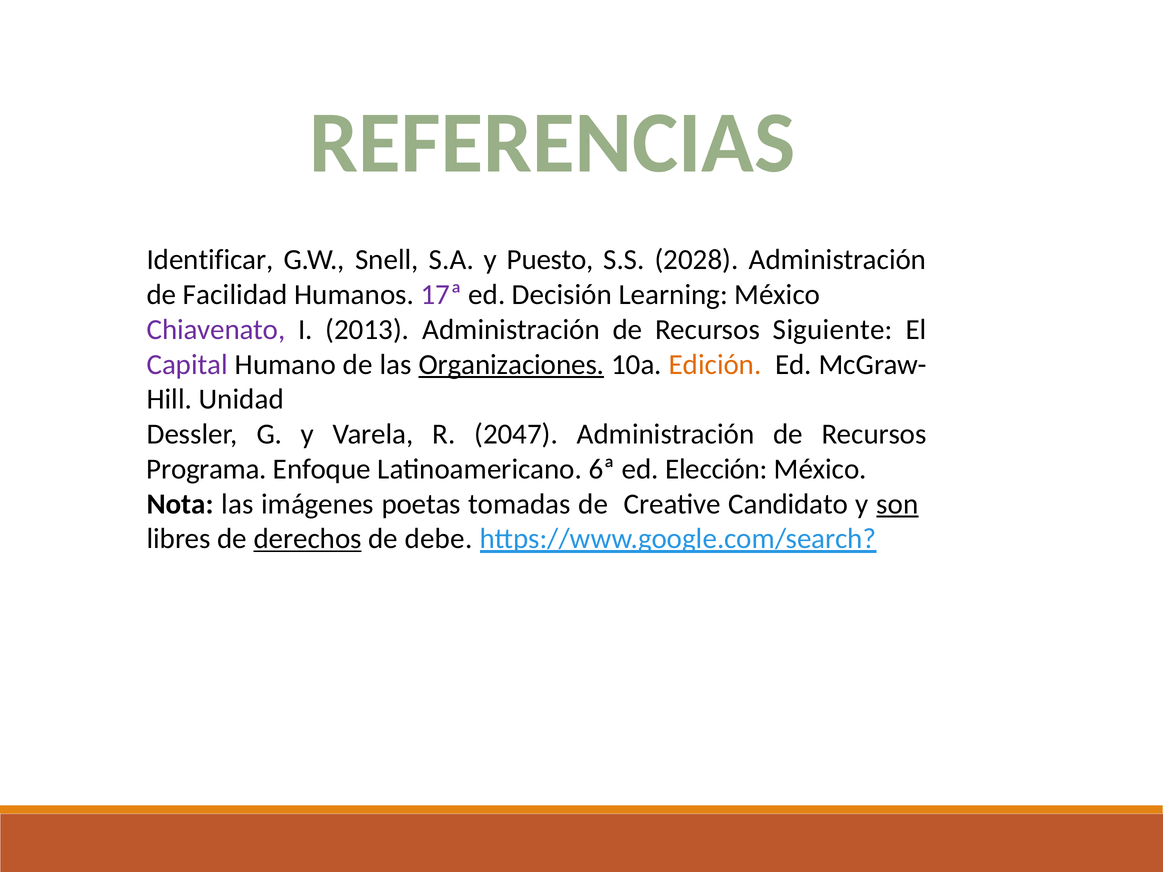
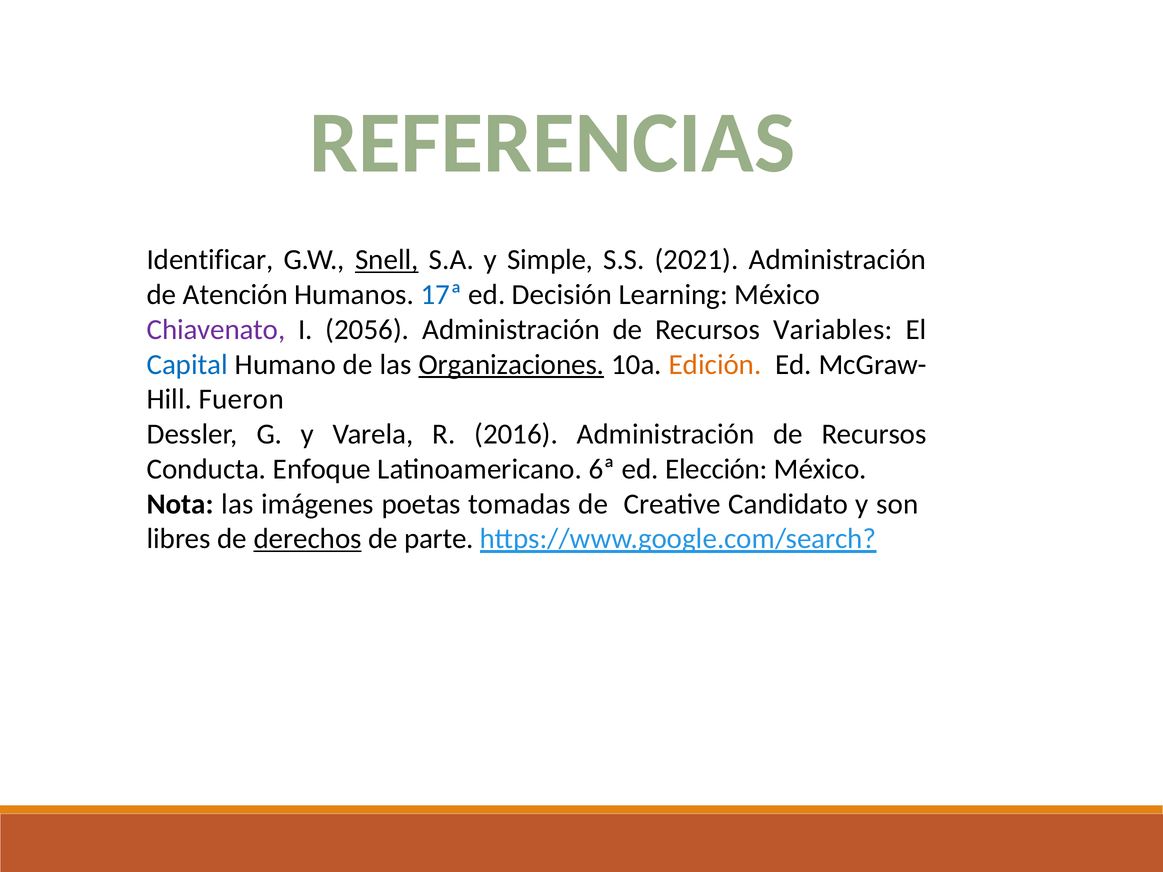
Snell underline: none -> present (387, 260)
Puesto: Puesto -> Simple (550, 260)
2028: 2028 -> 2021 (697, 260)
Facilidad: Facilidad -> Atención (235, 295)
17ª colour: purple -> blue (441, 295)
2013: 2013 -> 2056 (367, 330)
Siguiente: Siguiente -> Variables (833, 330)
Capital colour: purple -> blue (187, 365)
Unidad: Unidad -> Fueron (241, 399)
2047: 2047 -> 2016 (516, 434)
Programa: Programa -> Conducta (207, 469)
son underline: present -> none (897, 504)
debe: debe -> parte (439, 539)
